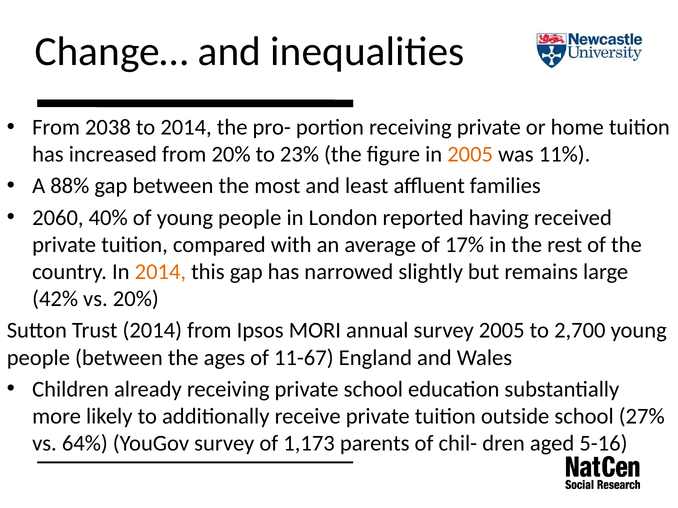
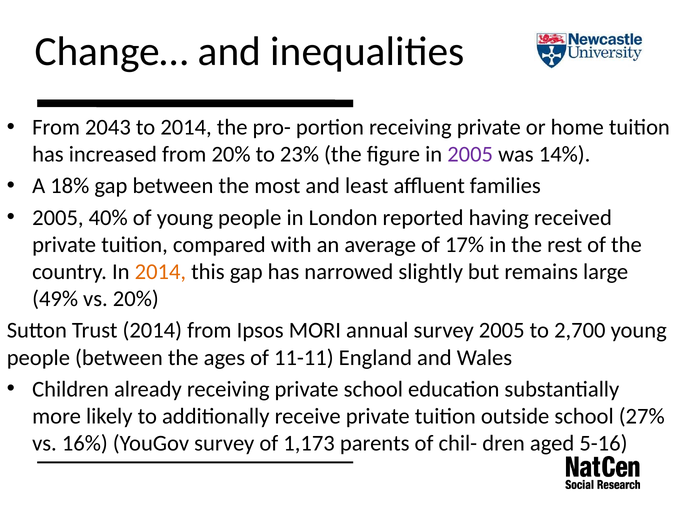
2038: 2038 -> 2043 (108, 127)
2005 colour: orange -> purple (470, 155)
11%: 11% -> 14% (565, 155)
88%: 88% -> 18% (70, 186)
2060: 2060 -> 2005 (58, 218)
42%: 42% -> 49% (55, 299)
11-67: 11-67 -> 11-11 (304, 358)
64%: 64% -> 16% (85, 444)
